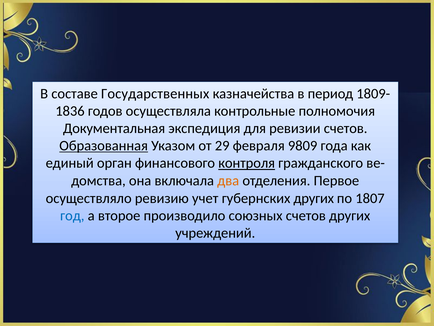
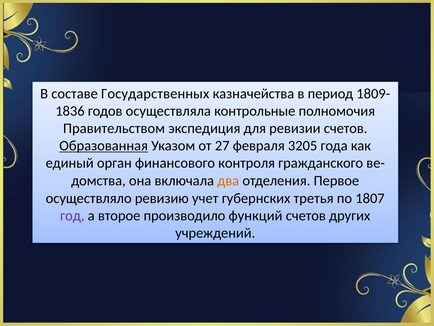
Документальная: Документальная -> Правительством (114, 128)
29: 29 -> 27 (222, 146)
9809: 9809 -> 3205 (303, 146)
контроля underline: present -> none (247, 163)
губернских других: других -> третья (314, 198)
год colour: blue -> purple (72, 215)
союзных: союзных -> функций (256, 215)
